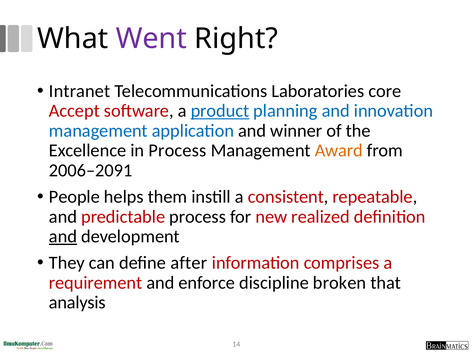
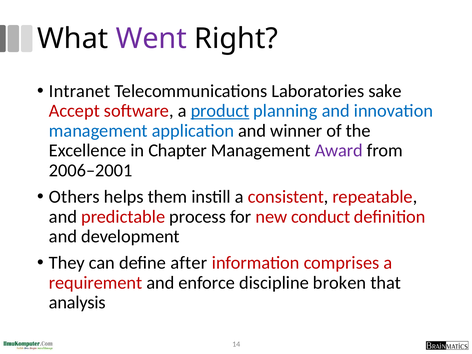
core: core -> sake (385, 91)
in Process: Process -> Chapter (178, 151)
Award colour: orange -> purple (339, 151)
2006–2091: 2006–2091 -> 2006–2001 (91, 170)
People: People -> Others (74, 197)
realized: realized -> conduct (321, 217)
and underline: present -> none (63, 236)
